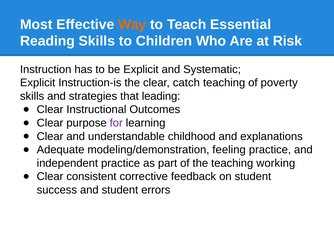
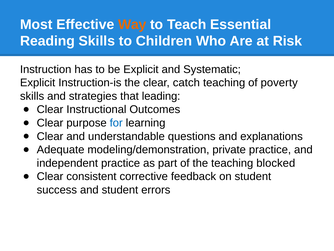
for colour: purple -> blue (116, 123)
childhood: childhood -> questions (192, 136)
feeling: feeling -> private (229, 149)
working: working -> blocked (276, 163)
